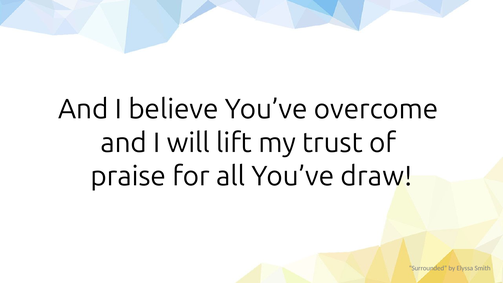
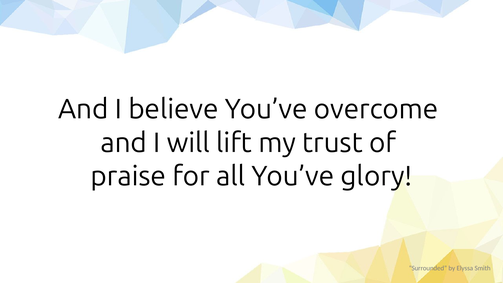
draw: draw -> glory (376, 176)
